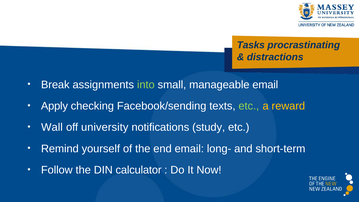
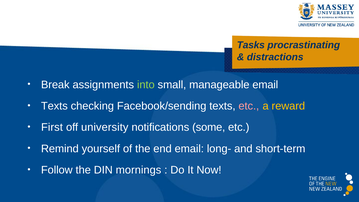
Apply: Apply -> Texts (54, 106)
etc colour: light green -> pink (249, 106)
Wall: Wall -> First (52, 127)
study: study -> some (209, 127)
calculator: calculator -> mornings (138, 170)
